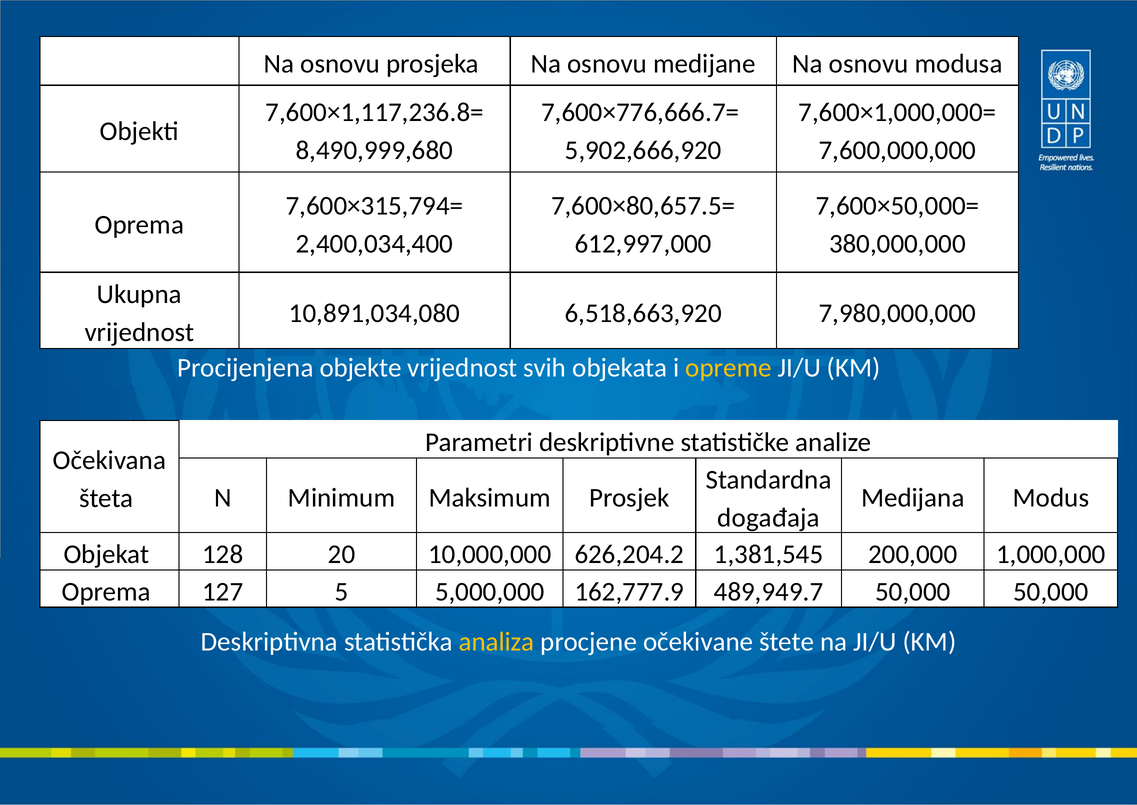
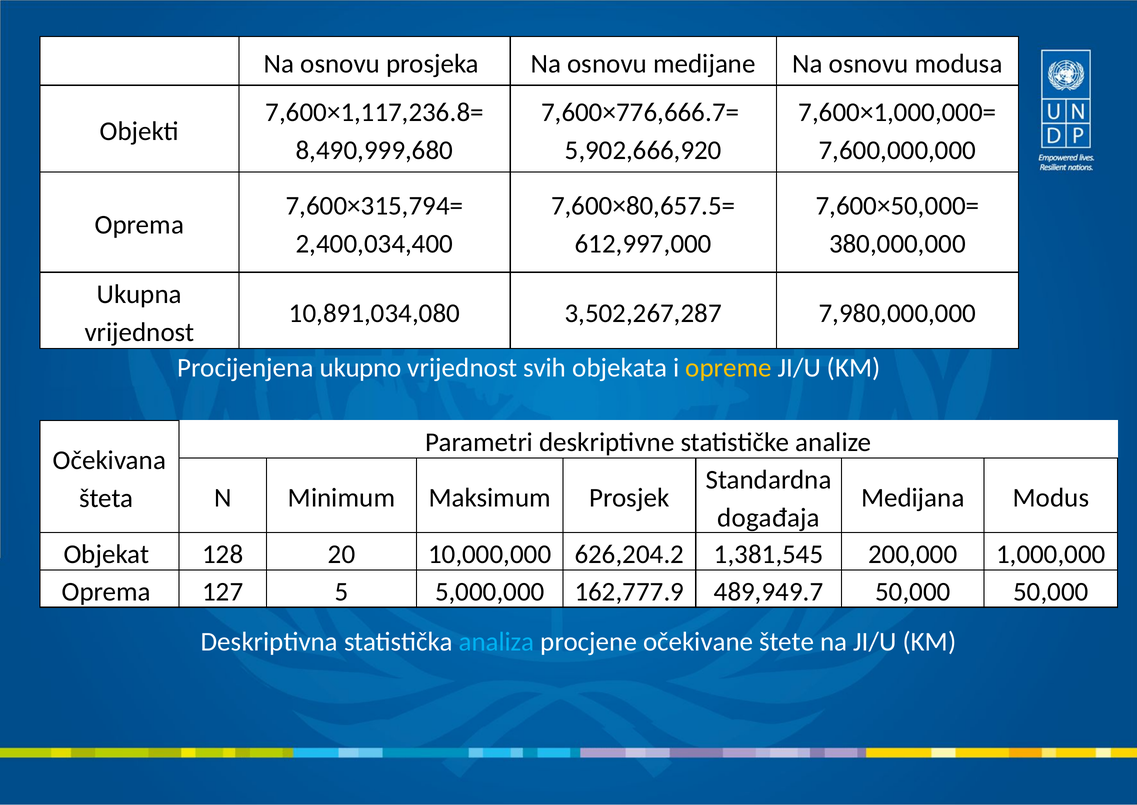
6,518,663,920: 6,518,663,920 -> 3,502,267,287 (643, 313)
objekte: objekte -> ukupno (361, 367)
analiza colour: yellow -> light blue (496, 641)
